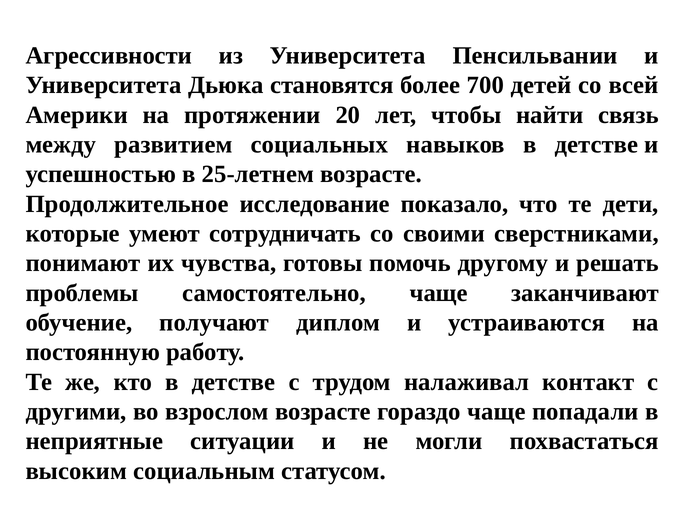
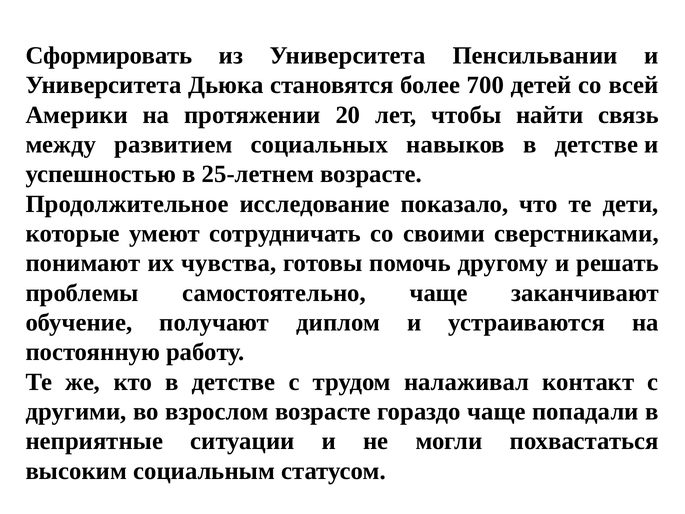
Агрессивности: Агрессивности -> Сформировать (109, 55)
